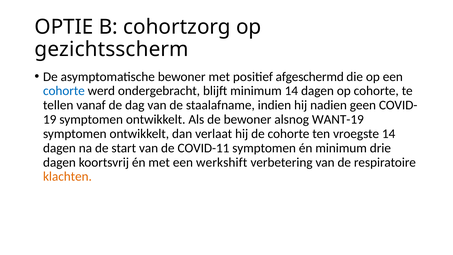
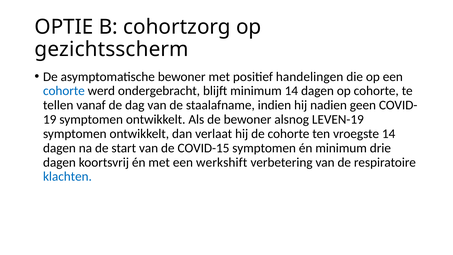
afgeschermd: afgeschermd -> handelingen (310, 77)
WANT-19: WANT-19 -> LEVEN-19 (338, 119)
COVID-11: COVID-11 -> COVID-15 (203, 148)
klachten colour: orange -> blue (67, 176)
